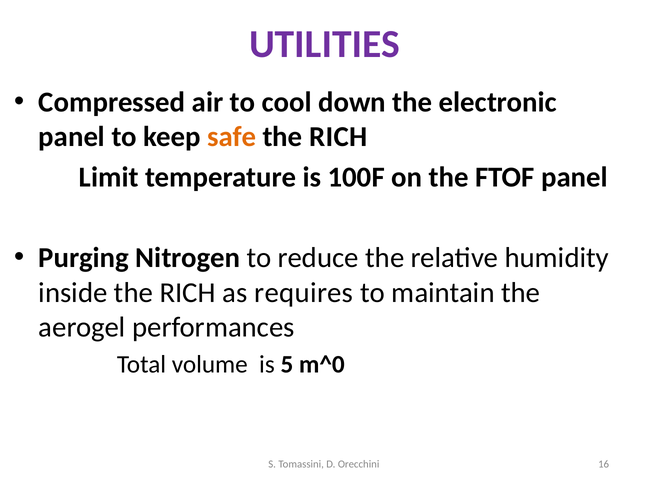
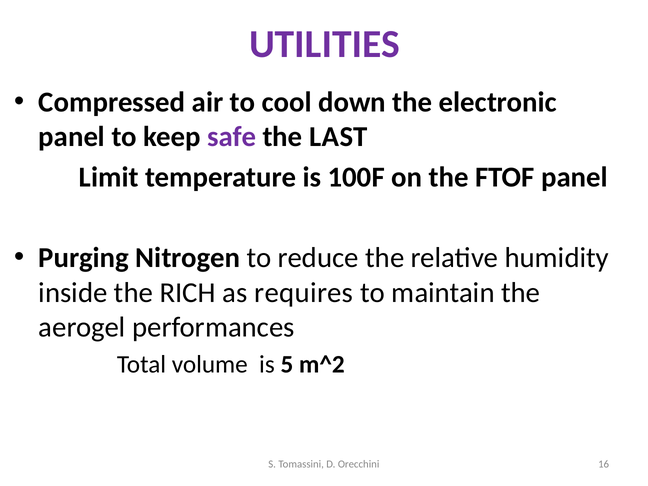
safe colour: orange -> purple (232, 137)
RICH: RICH -> LAST (339, 137)
m^0: m^0 -> m^2 (322, 364)
